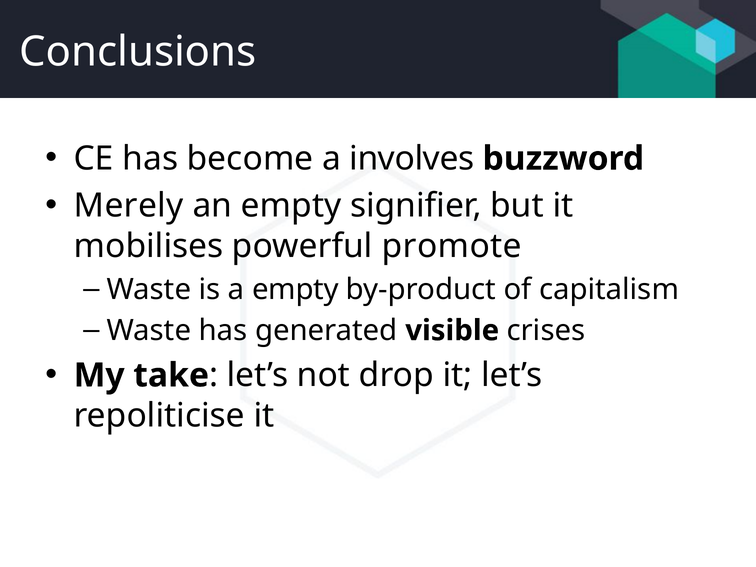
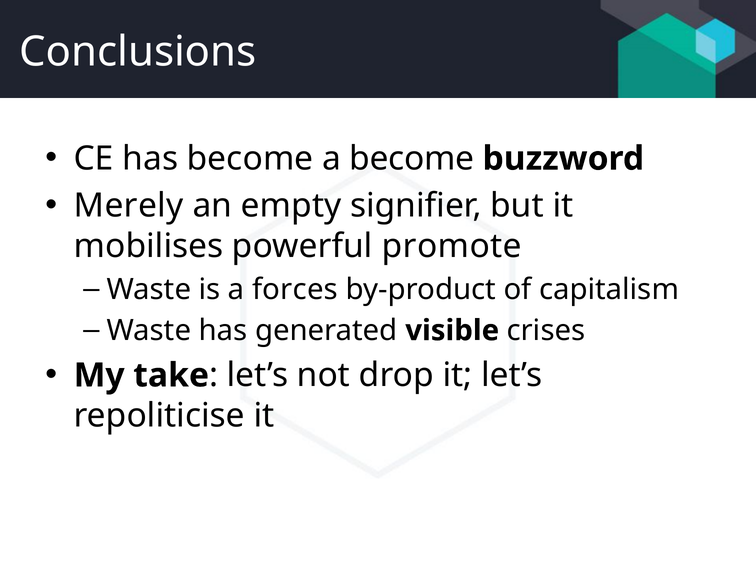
a involves: involves -> become (412, 159)
a empty: empty -> forces (295, 289)
